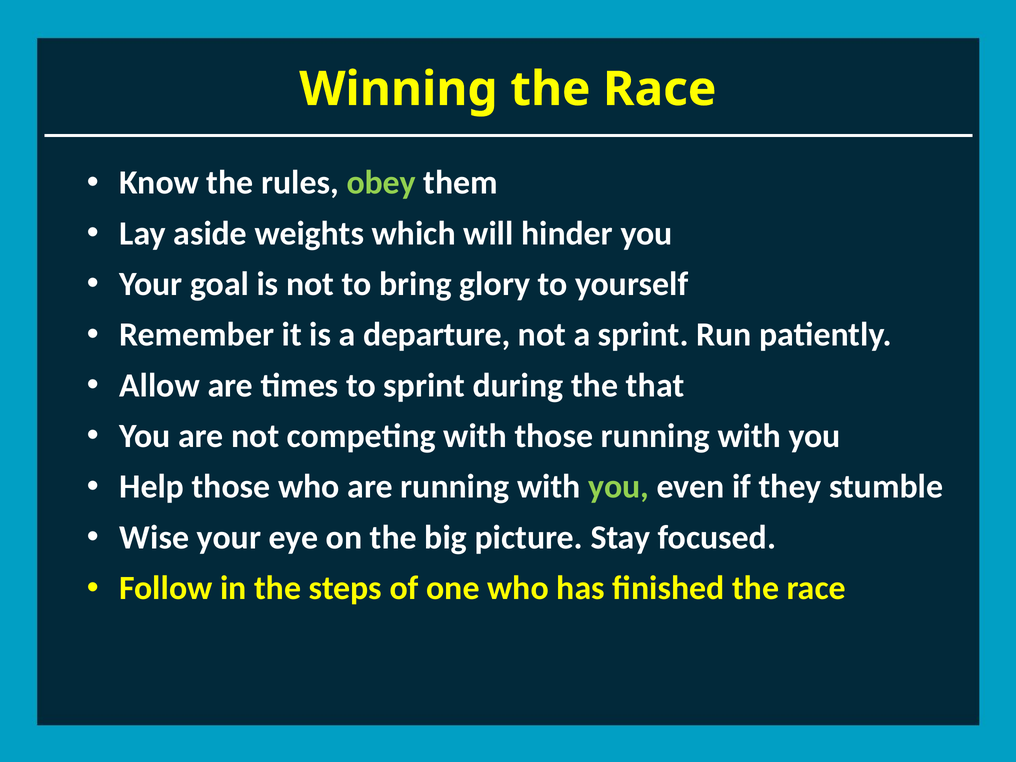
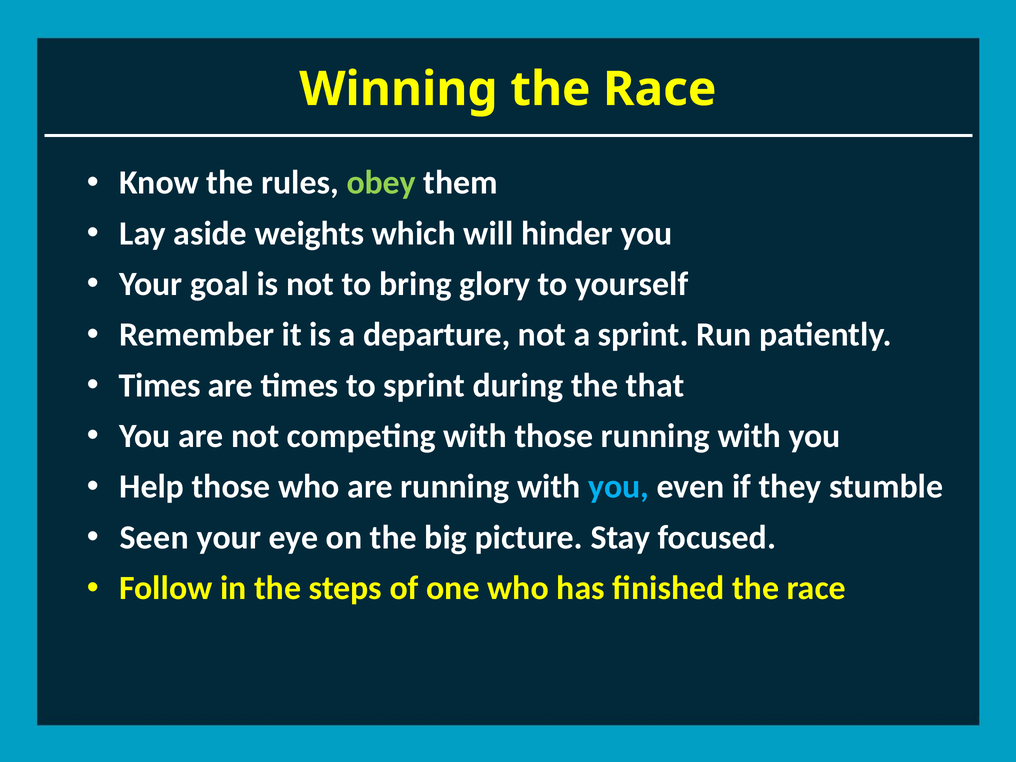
Allow: Allow -> Times (160, 385)
you colour: light green -> light blue (619, 487)
Wise: Wise -> Seen (154, 537)
